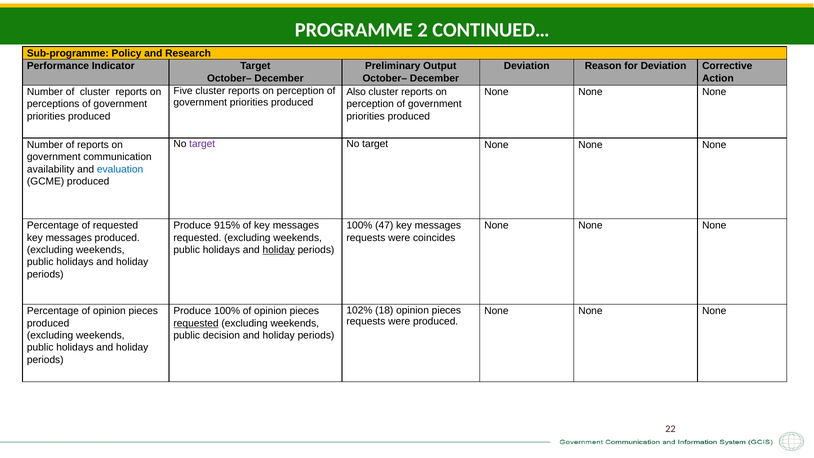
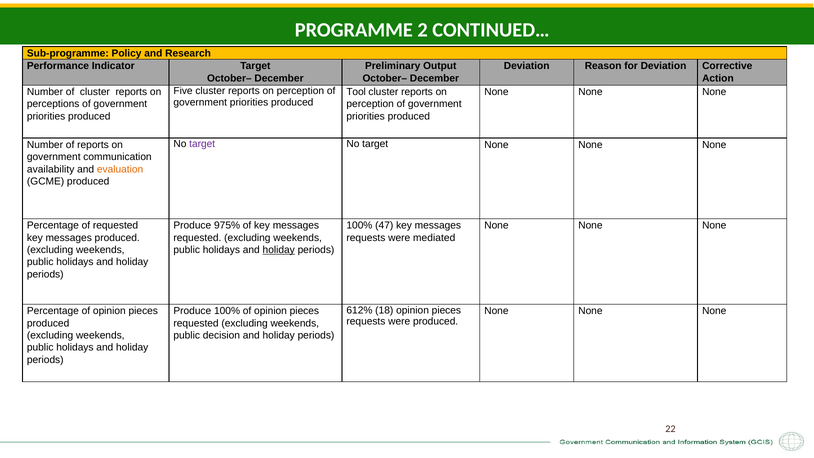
Also: Also -> Tool (356, 92)
evaluation colour: blue -> orange (120, 169)
915%: 915% -> 975% (227, 225)
coincides: coincides -> mediated (434, 238)
102%: 102% -> 612% (359, 310)
requested underline: present -> none (196, 323)
